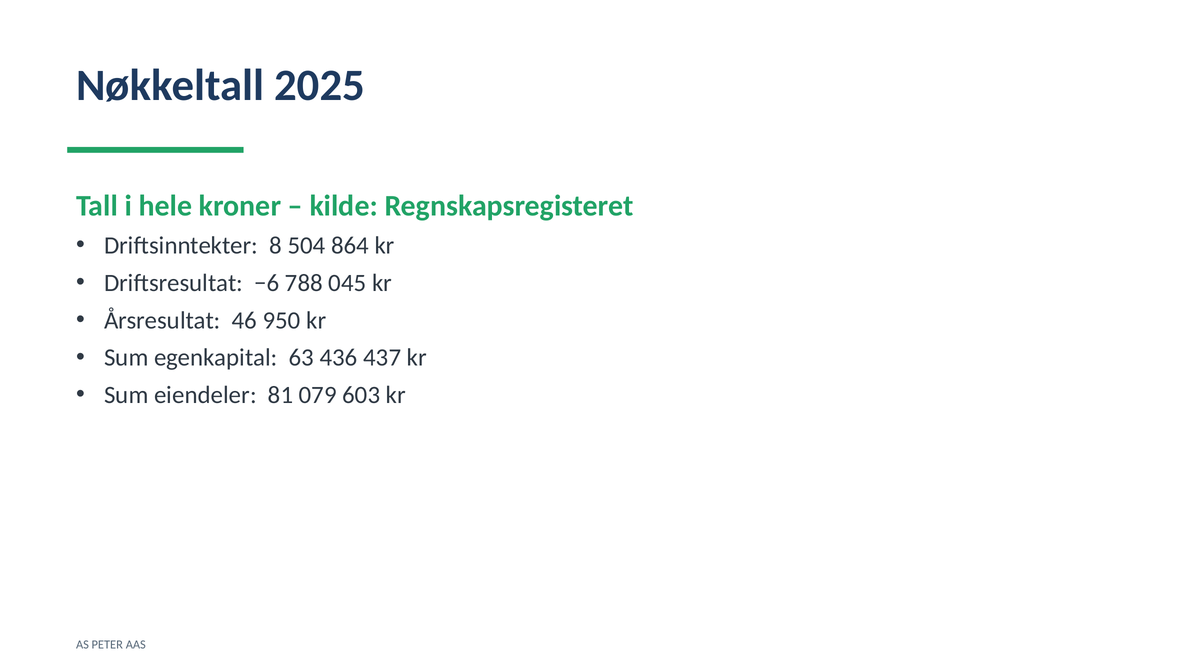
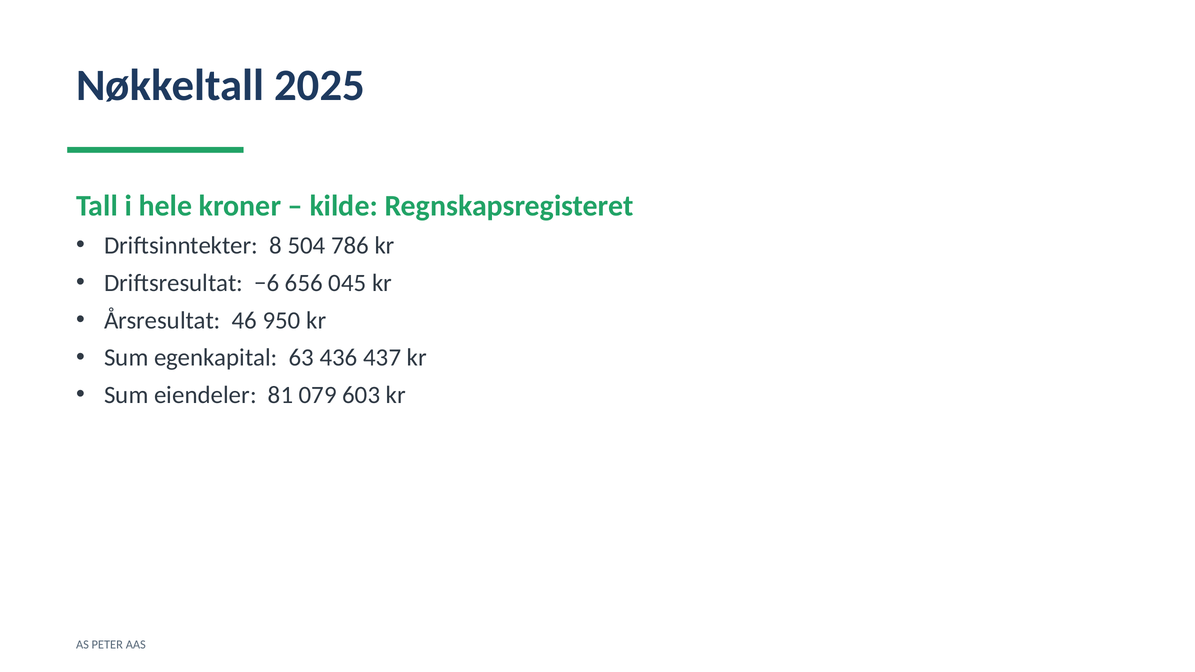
864: 864 -> 786 (350, 246)
788: 788 -> 656 (304, 283)
